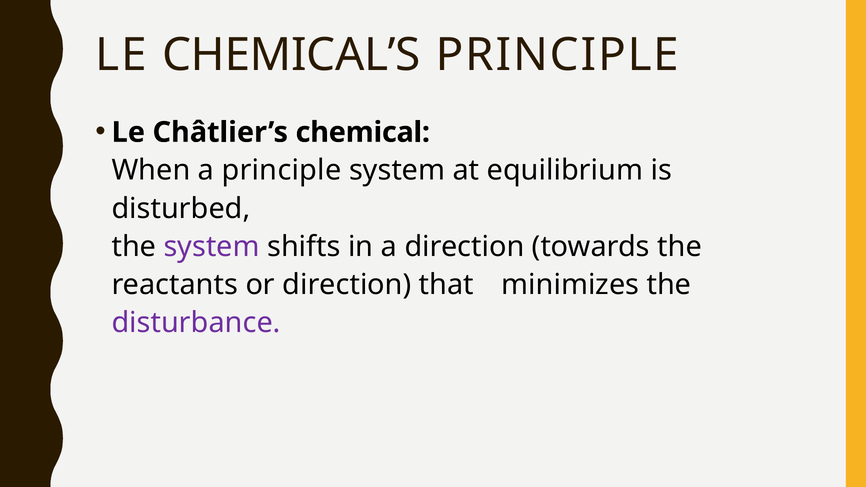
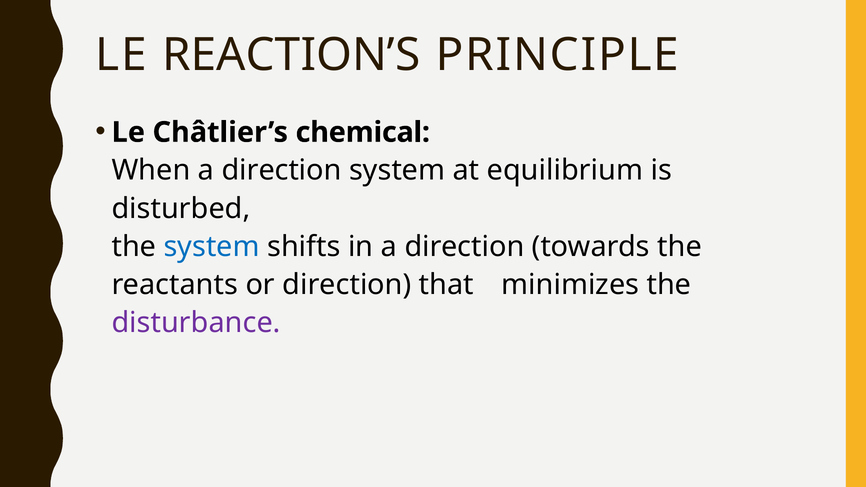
CHEMICAL’S: CHEMICAL’S -> REACTION’S (291, 55)
When a principle: principle -> direction (282, 170)
system colour: purple -> blue (212, 247)
